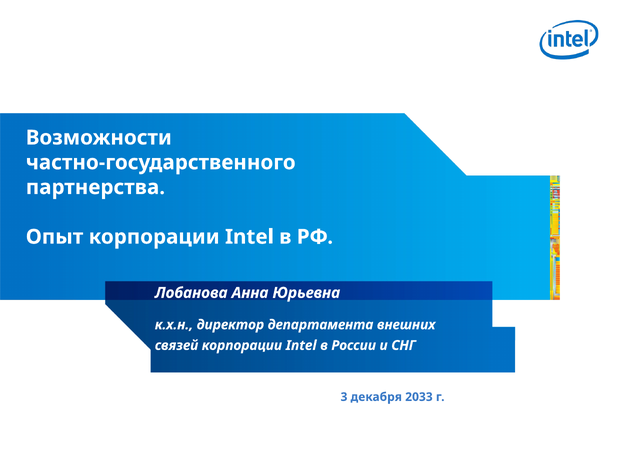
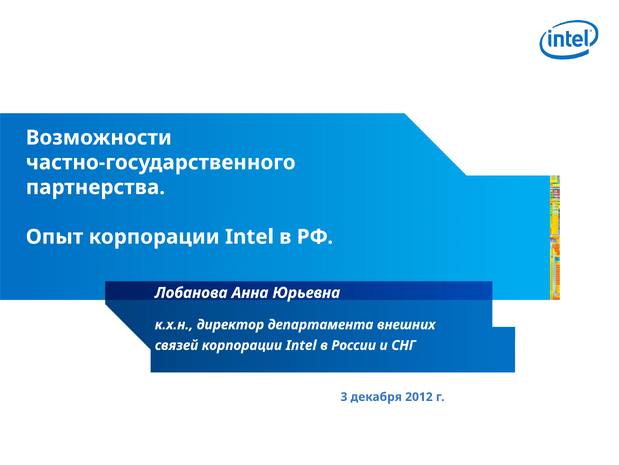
2033: 2033 -> 2012 (419, 396)
